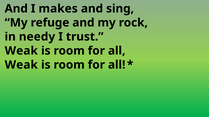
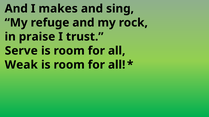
needy: needy -> praise (37, 37)
Weak: Weak -> Serve (21, 51)
